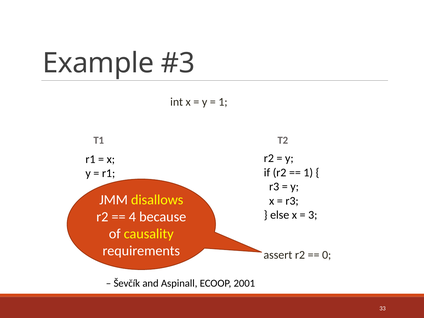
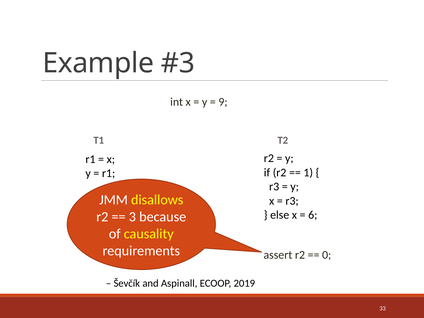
1: 1 -> 9 (223, 102)
3: 3 -> 6 (313, 215)
4: 4 -> 3 (132, 217)
2001: 2001 -> 2019 (244, 283)
